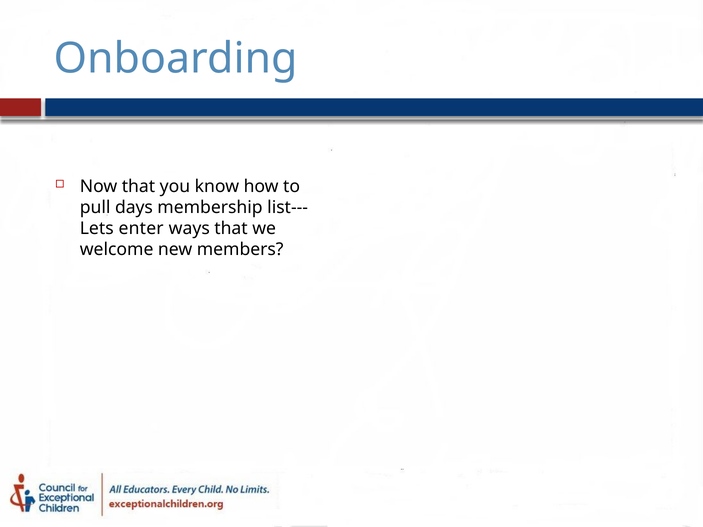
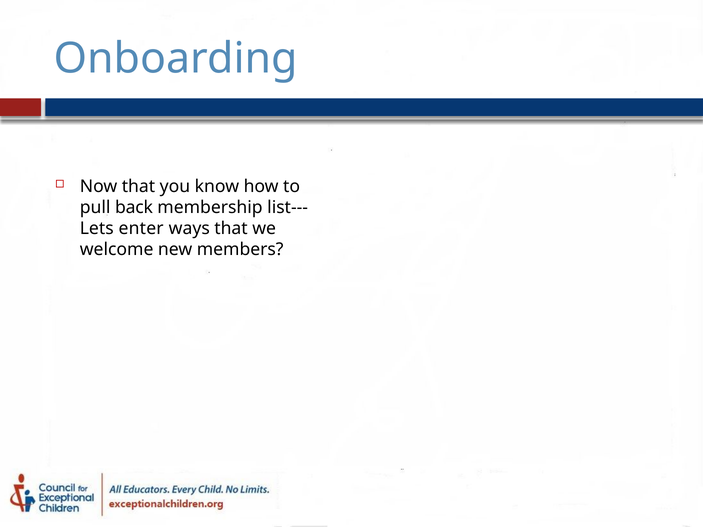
days: days -> back (134, 208)
